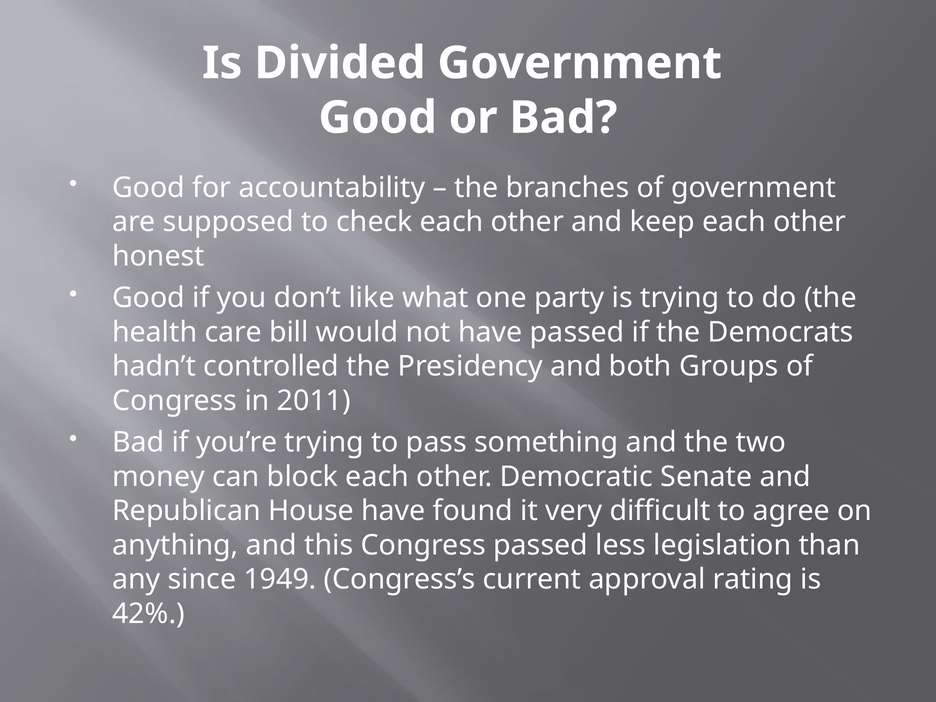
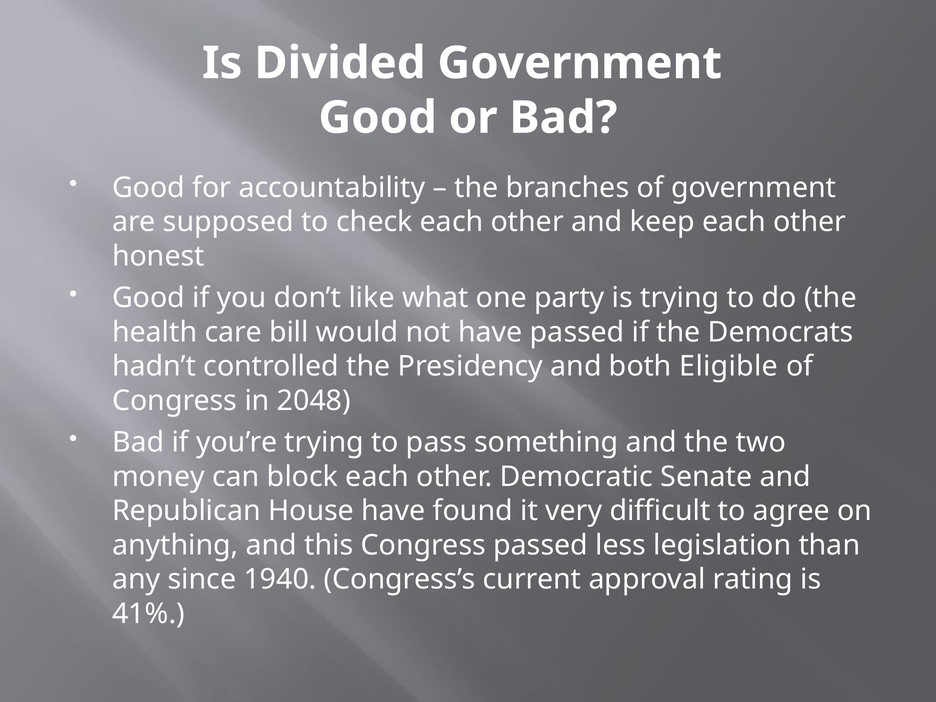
Groups: Groups -> Eligible (729, 366)
2011: 2011 -> 2048 (314, 401)
1949: 1949 -> 1940 (280, 580)
42%: 42% -> 41% (148, 614)
